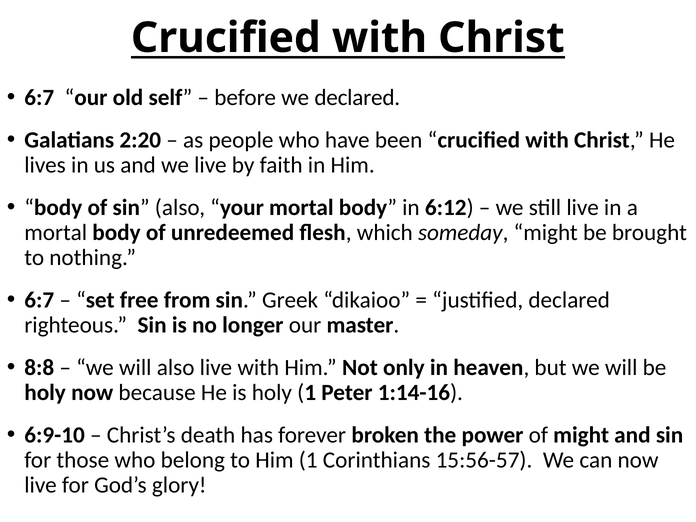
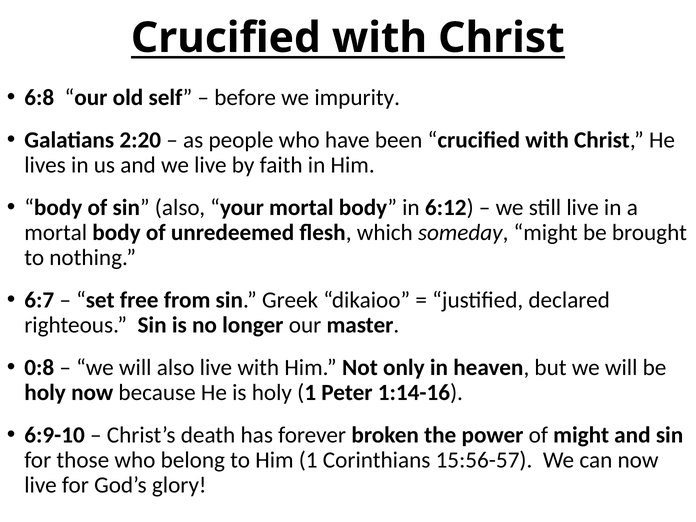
6:7: 6:7 -> 6:8 (39, 98)
we declared: declared -> impurity (357, 98)
8:8: 8:8 -> 0:8 (39, 367)
